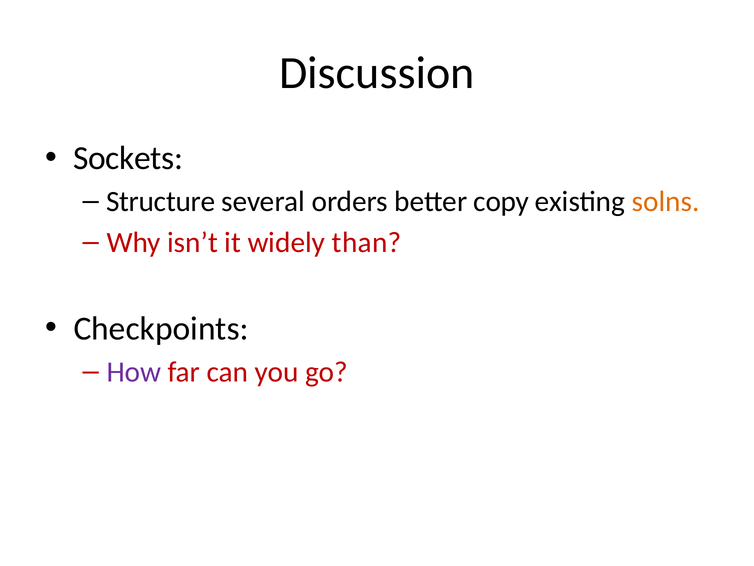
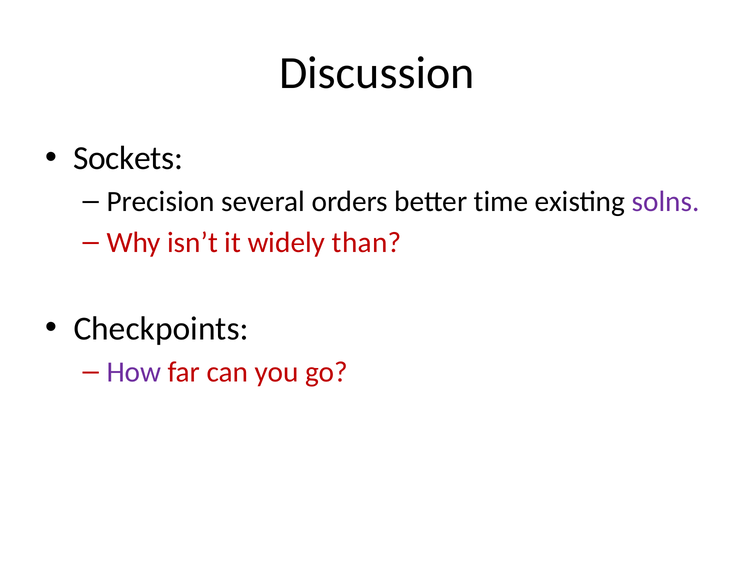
Structure: Structure -> Precision (161, 201)
copy: copy -> time (501, 201)
solns colour: orange -> purple (666, 201)
